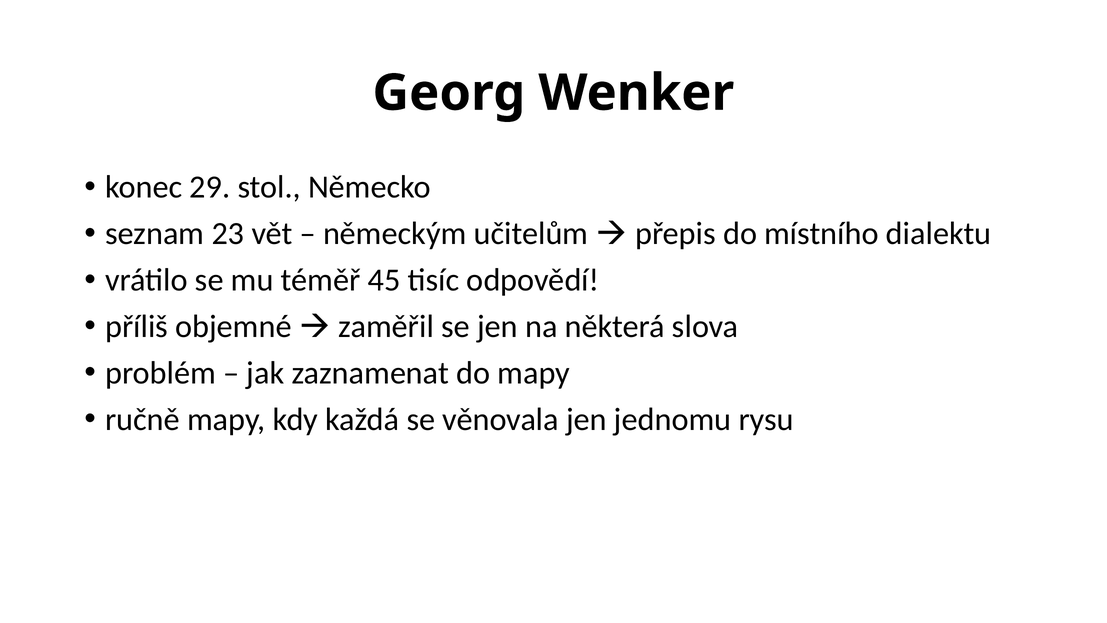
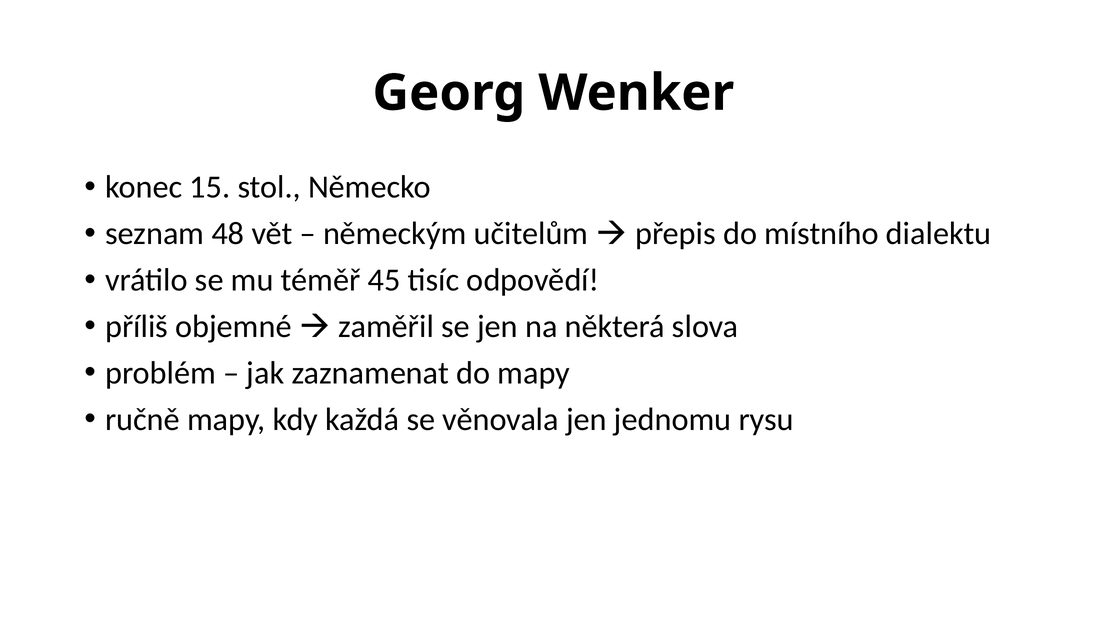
29: 29 -> 15 (210, 187)
23: 23 -> 48 (228, 234)
